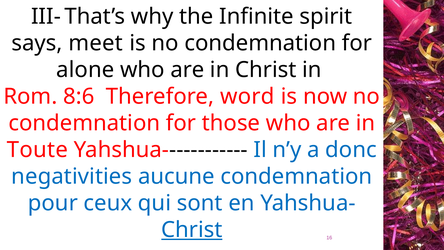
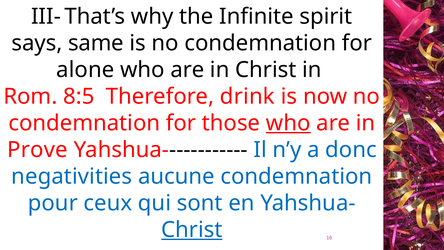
meet: meet -> same (96, 43)
8:6: 8:6 -> 8:5 (79, 96)
word: word -> drink (247, 96)
who underline: none -> present (288, 123)
Toute: Toute -> Prove (37, 150)
